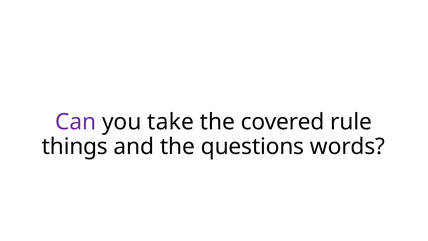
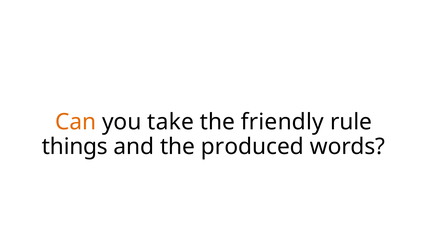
Can colour: purple -> orange (76, 122)
covered: covered -> friendly (282, 122)
questions: questions -> produced (252, 146)
